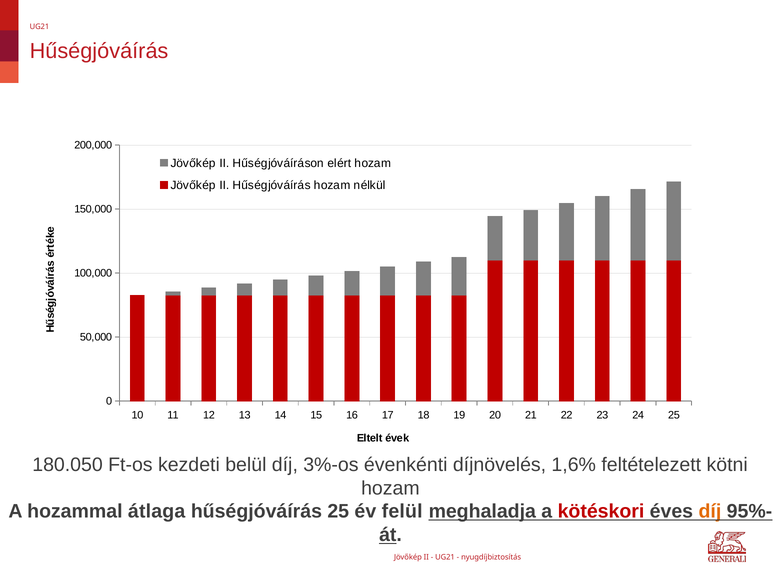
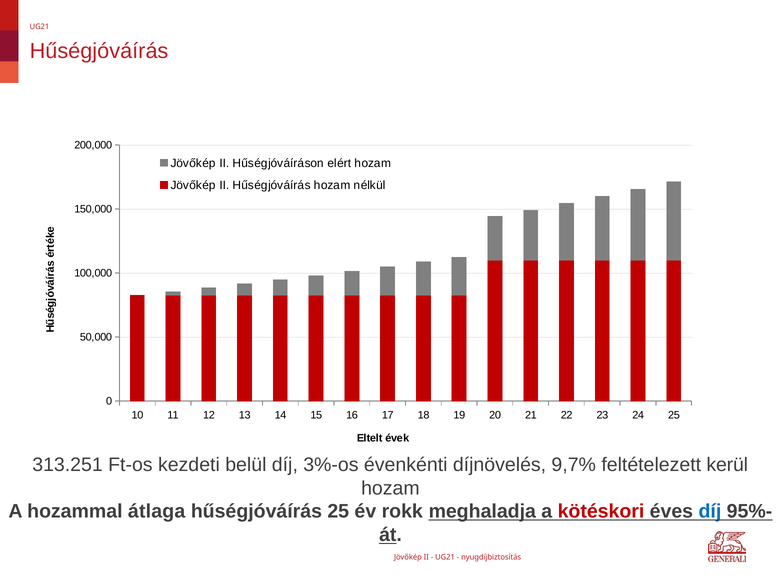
180.050: 180.050 -> 313.251 (68, 464)
1,6%: 1,6% -> 9,7% (574, 464)
kötni: kötni -> kerül (727, 464)
felül: felül -> rokk (402, 511)
díj colour: orange -> blue (710, 511)
